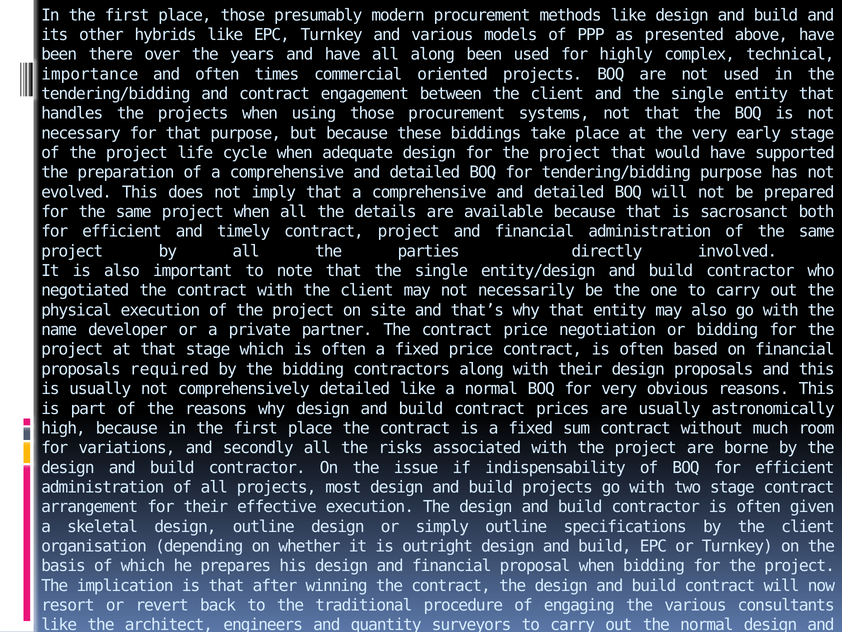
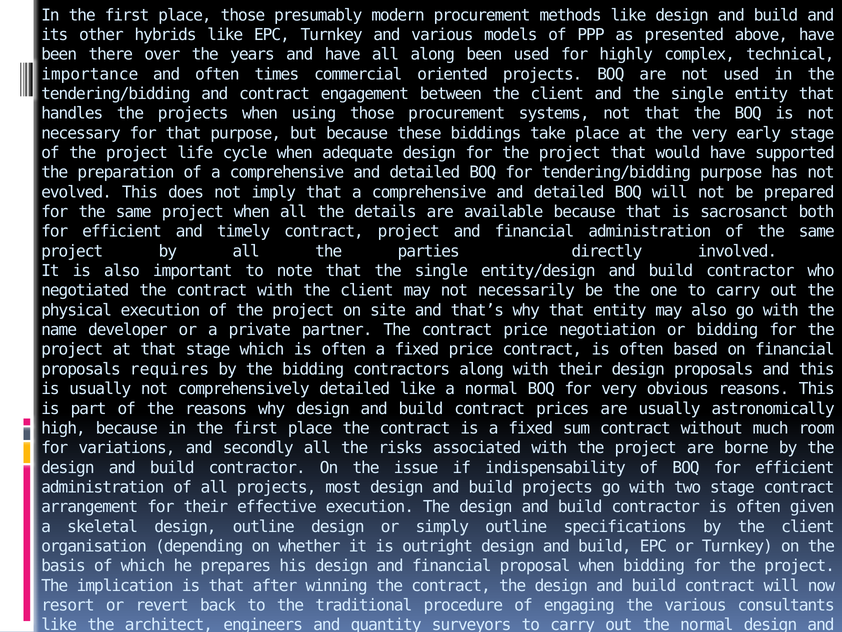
required: required -> requires (169, 369)
